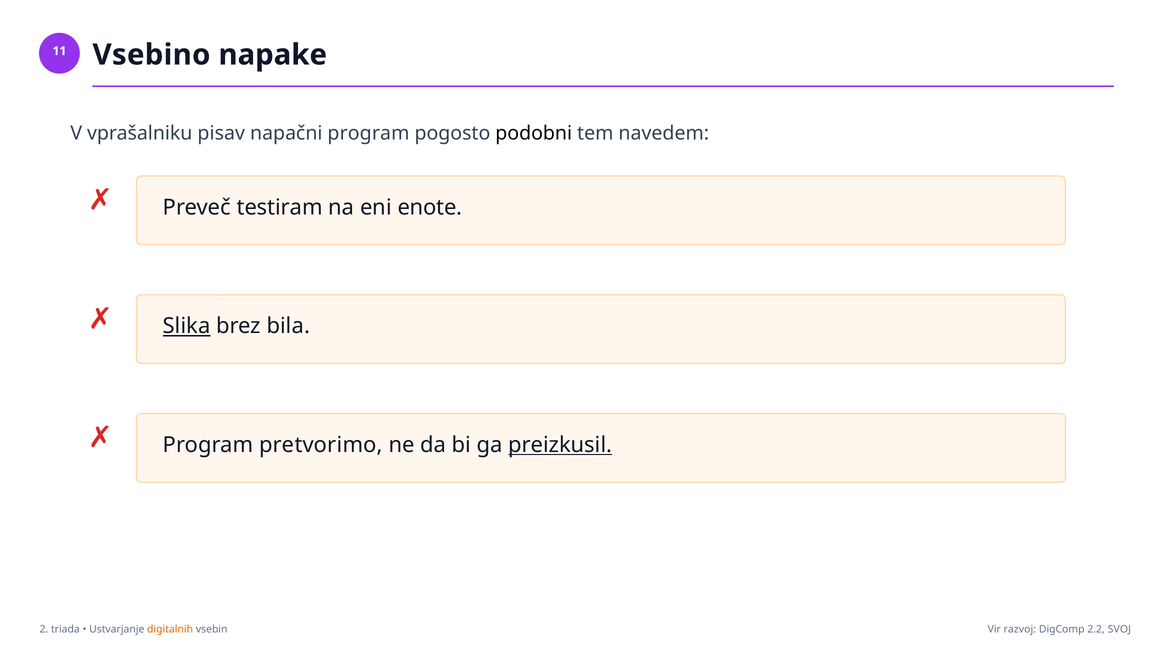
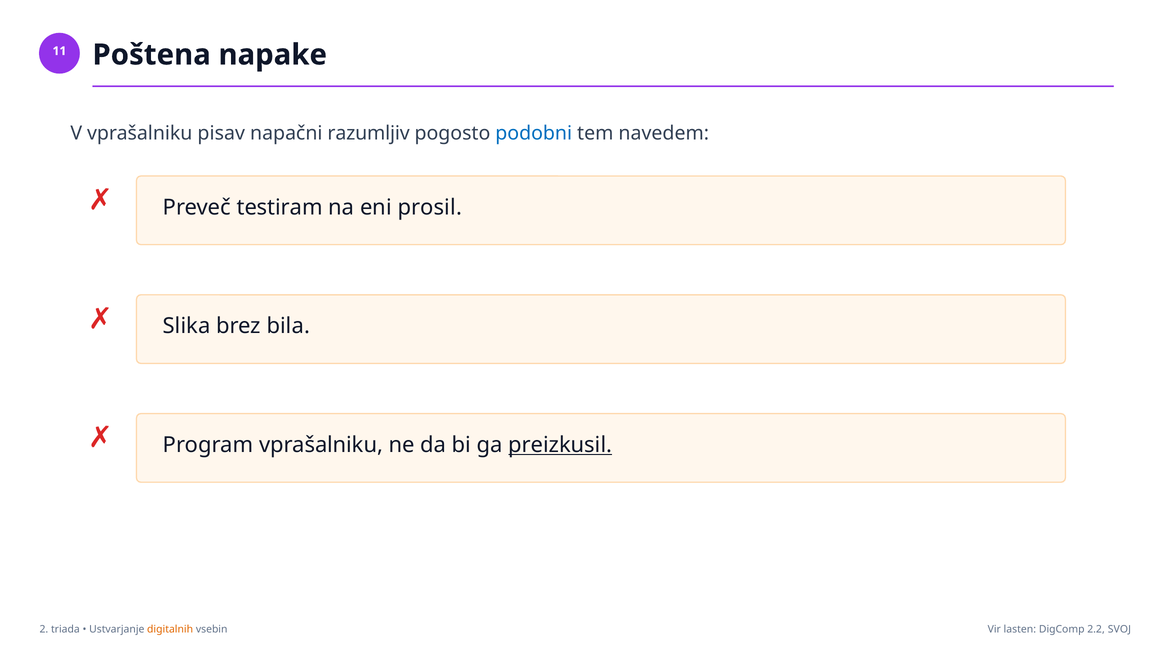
Vsebino: Vsebino -> Poštena (152, 55)
napačni program: program -> razumljiv (369, 133)
podobni colour: black -> blue (534, 133)
enote: enote -> prosil (430, 208)
Slika underline: present -> none (187, 326)
Program pretvorimo: pretvorimo -> vprašalniku (321, 445)
razvoj: razvoj -> lasten (1020, 630)
